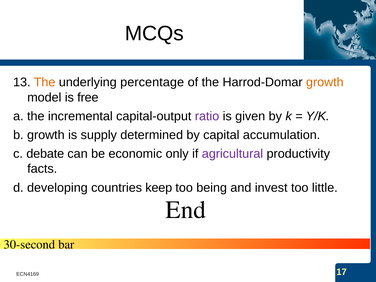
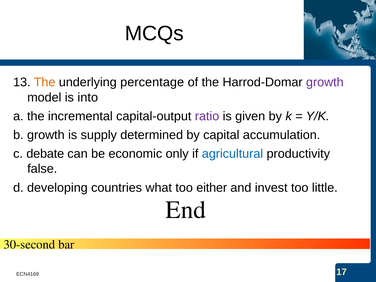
growth colour: orange -> purple (325, 82)
free: free -> into (88, 97)
agricultural colour: purple -> blue (232, 154)
facts: facts -> false (42, 169)
keep: keep -> what (159, 188)
being: being -> either (212, 188)
